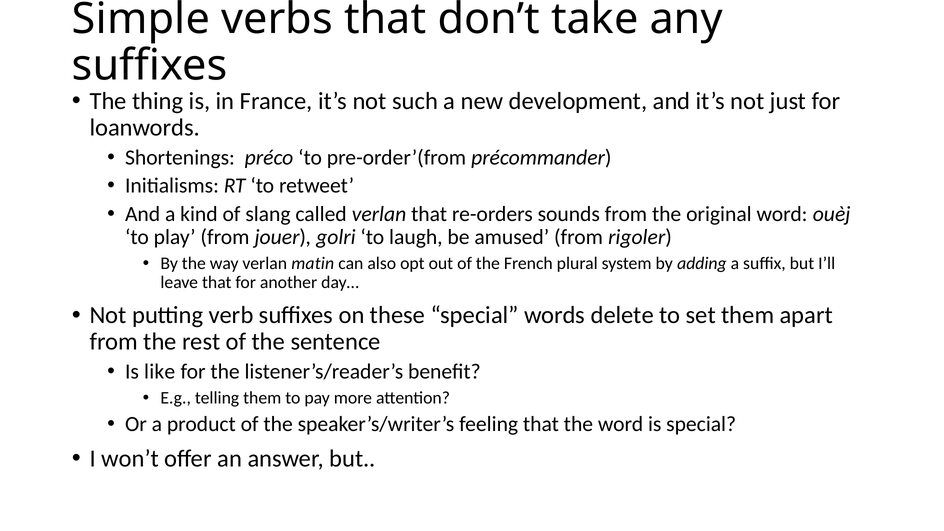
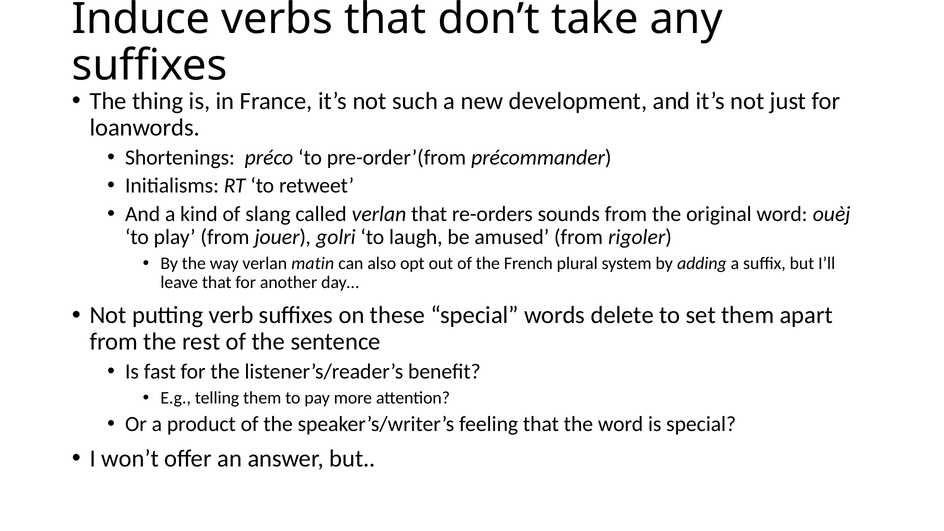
Simple: Simple -> Induce (141, 19)
like: like -> fast (160, 372)
